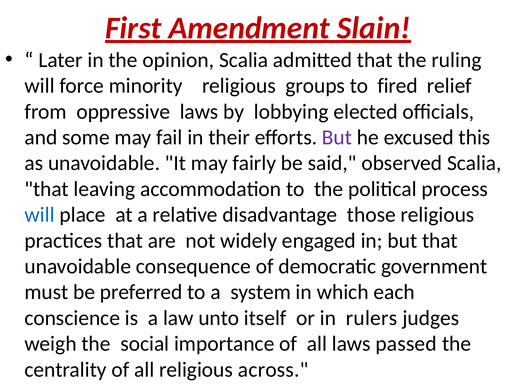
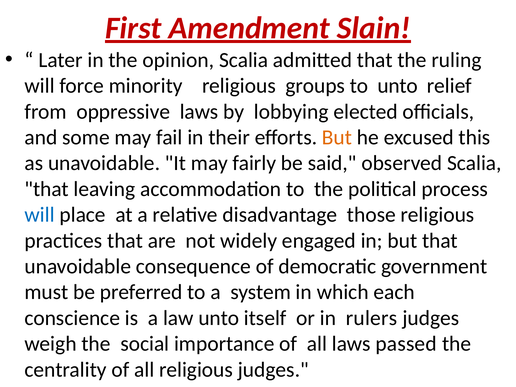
to fired: fired -> unto (398, 86)
But colour: purple -> orange (337, 137)
religious across: across -> judges (273, 370)
